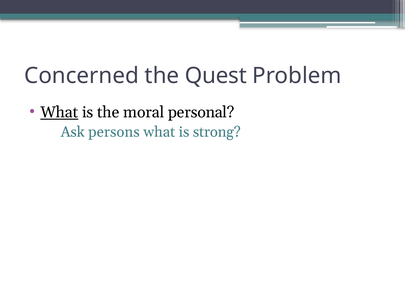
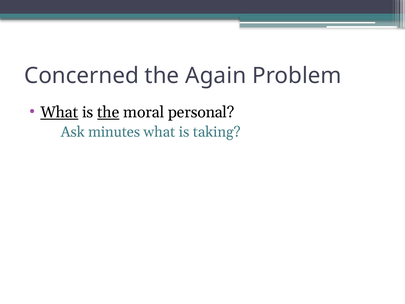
Quest: Quest -> Again (216, 76)
the underline: none -> present (108, 112)
persons: persons -> minutes (114, 132)
strong: strong -> taking (217, 132)
